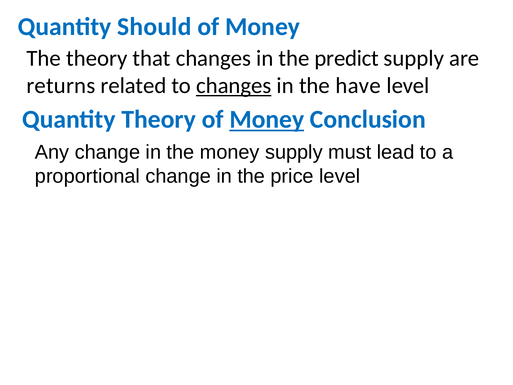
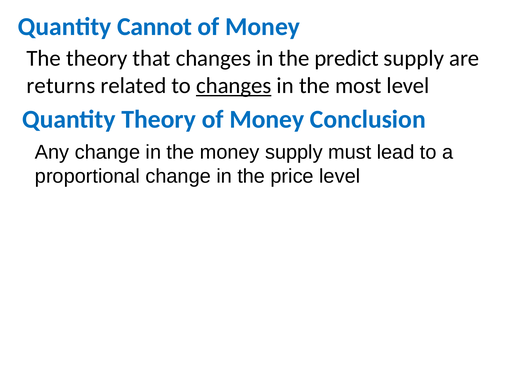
Should: Should -> Cannot (155, 27)
have: have -> most (358, 86)
Money underline: present -> none (267, 119)
